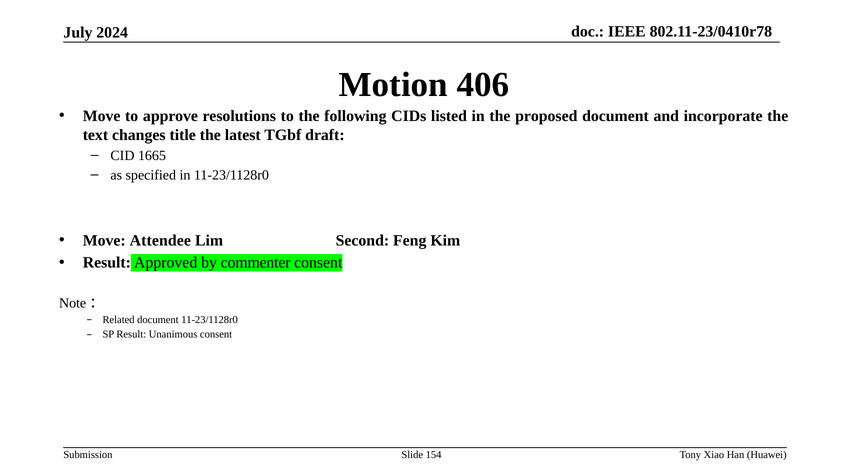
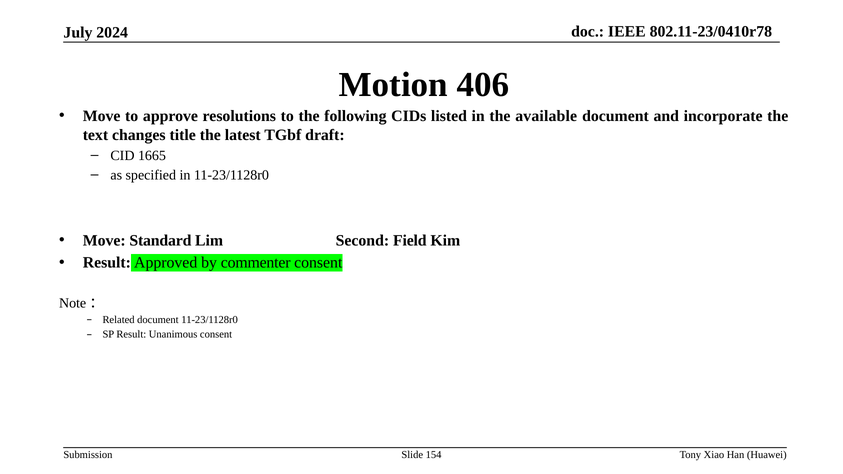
proposed: proposed -> available (546, 116)
Attendee: Attendee -> Standard (160, 241)
Feng: Feng -> Field (410, 241)
